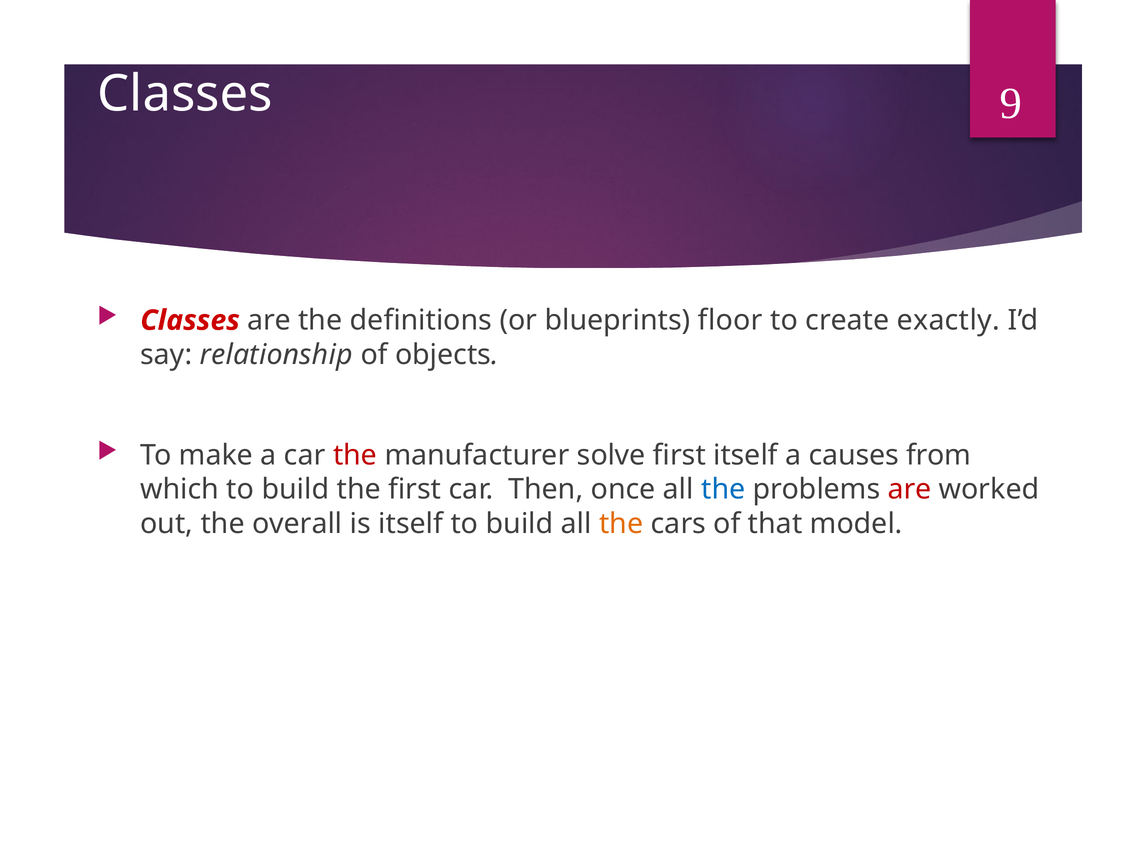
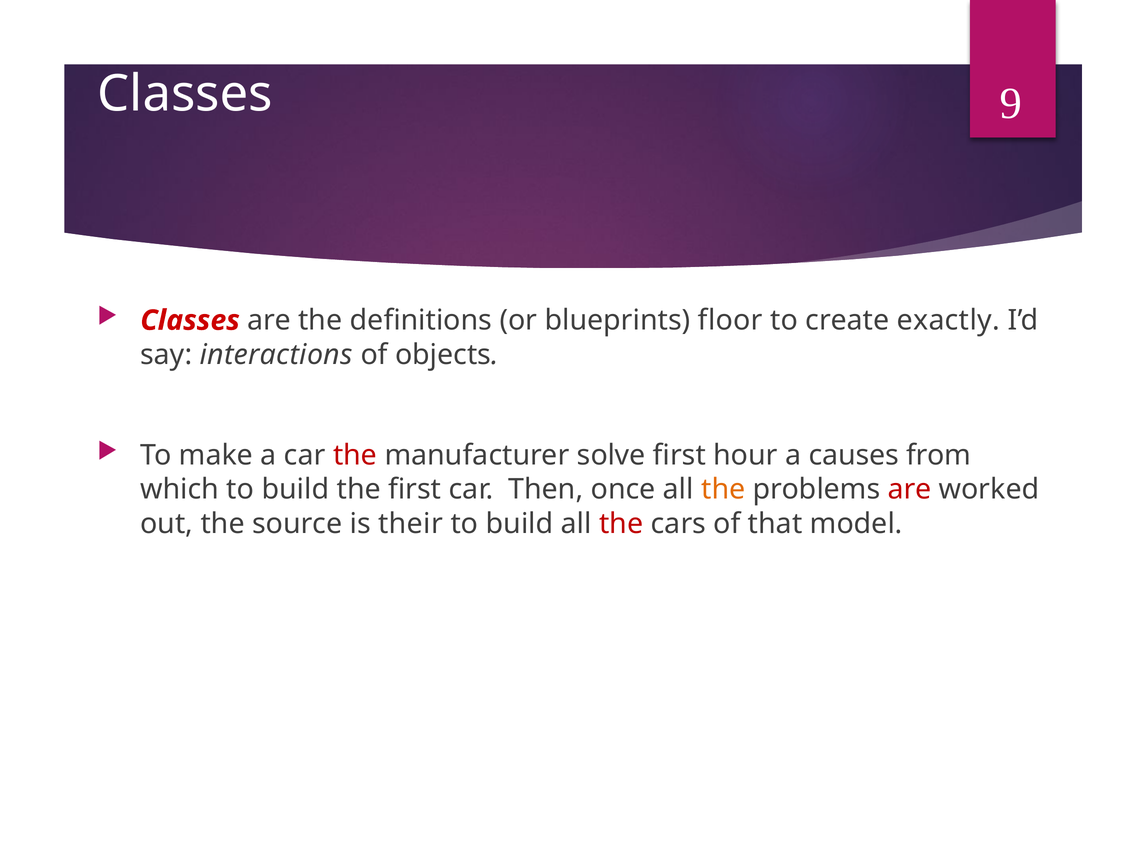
relationship: relationship -> interactions (276, 355)
first itself: itself -> hour (745, 456)
the colour: blue -> orange (723, 490)
overall: overall -> source (297, 524)
is itself: itself -> their (411, 524)
the colour: orange -> red (621, 524)
